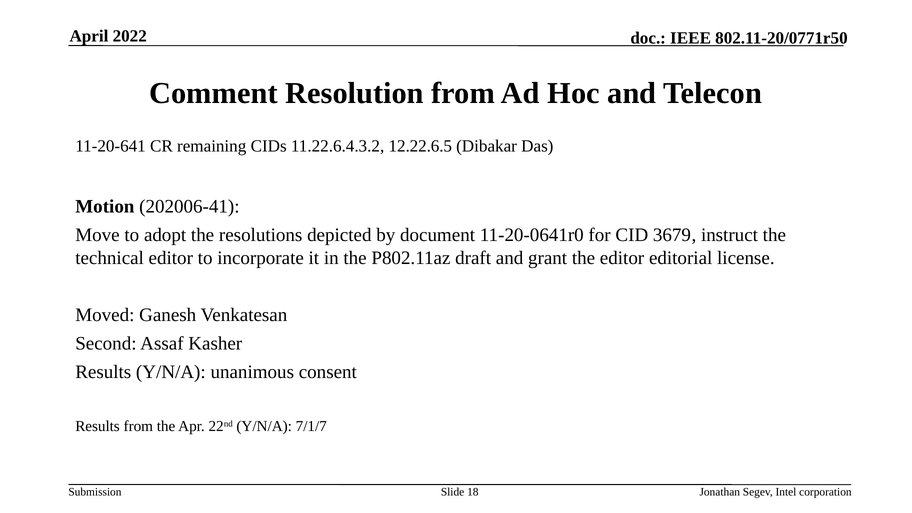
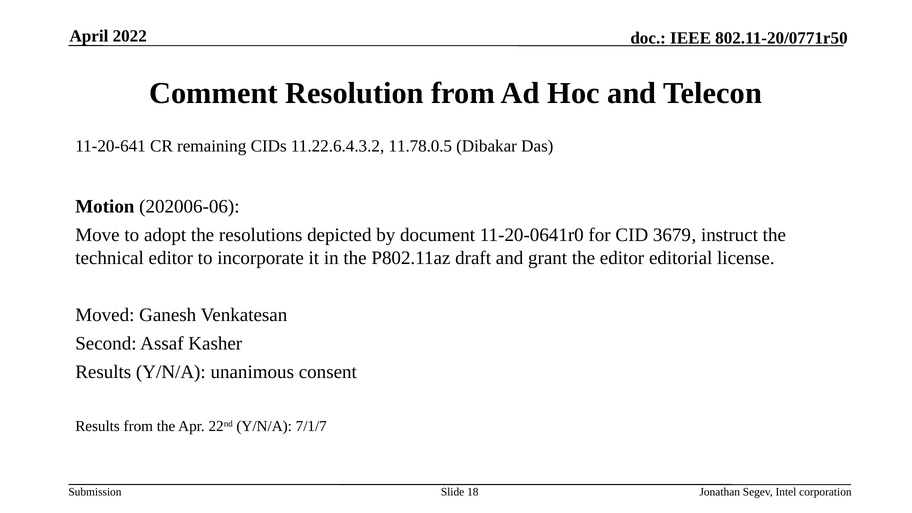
12.22.6.5: 12.22.6.5 -> 11.78.0.5 (420, 146)
202006-41: 202006-41 -> 202006-06 (189, 206)
